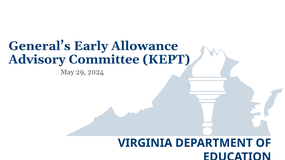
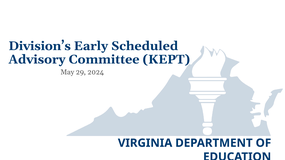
General’s: General’s -> Division’s (40, 46)
Allowance: Allowance -> Scheduled (145, 46)
